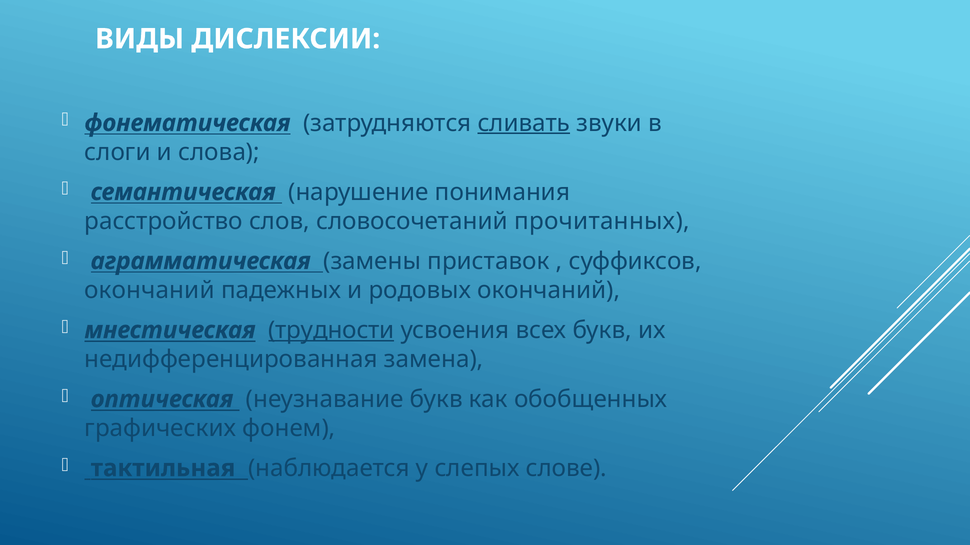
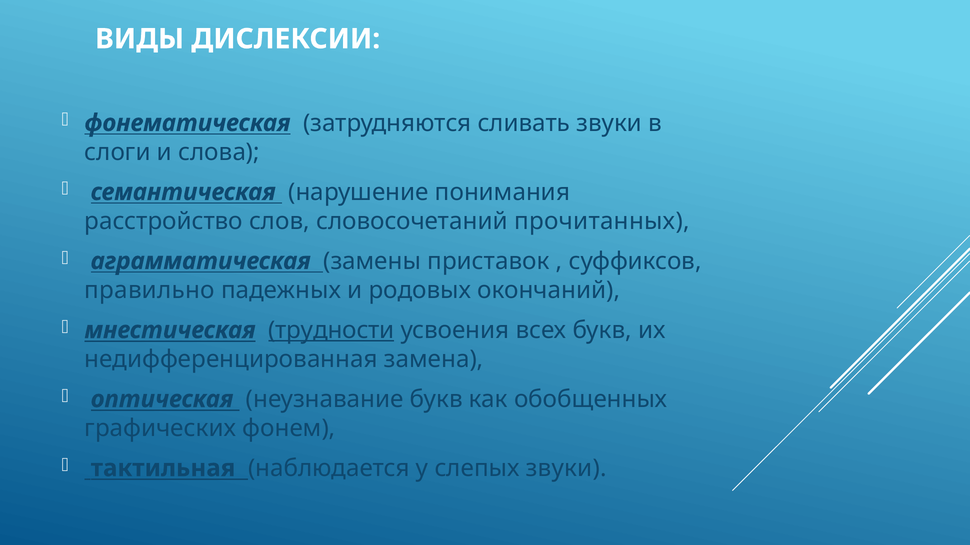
сливать underline: present -> none (524, 123)
окончаний: окончаний -> правильно (150, 290)
слепых слове: слове -> звуки (566, 469)
